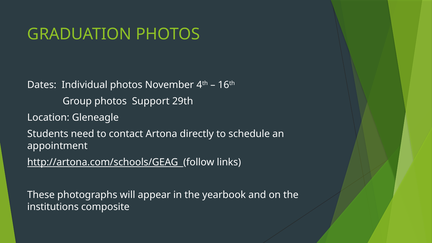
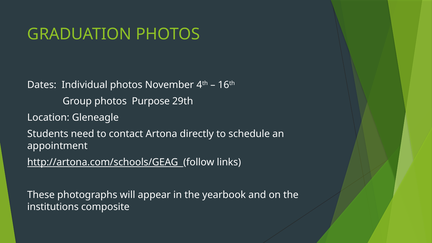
Support: Support -> Purpose (151, 101)
